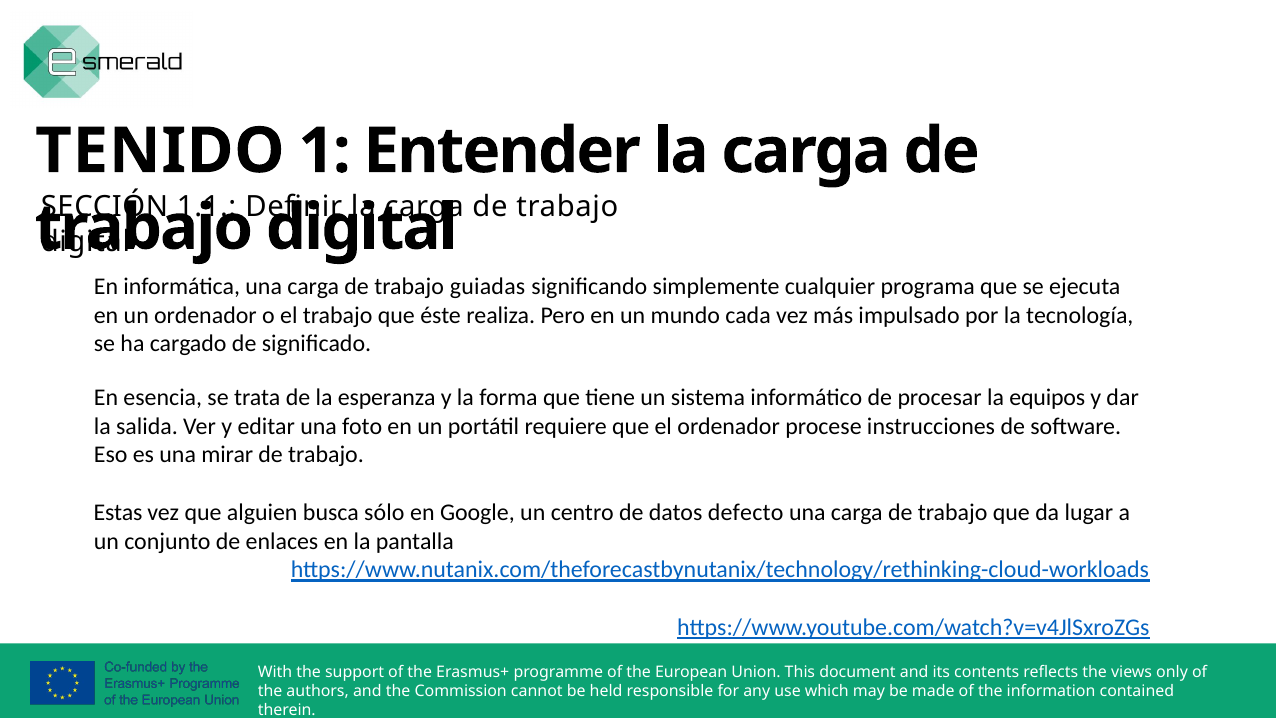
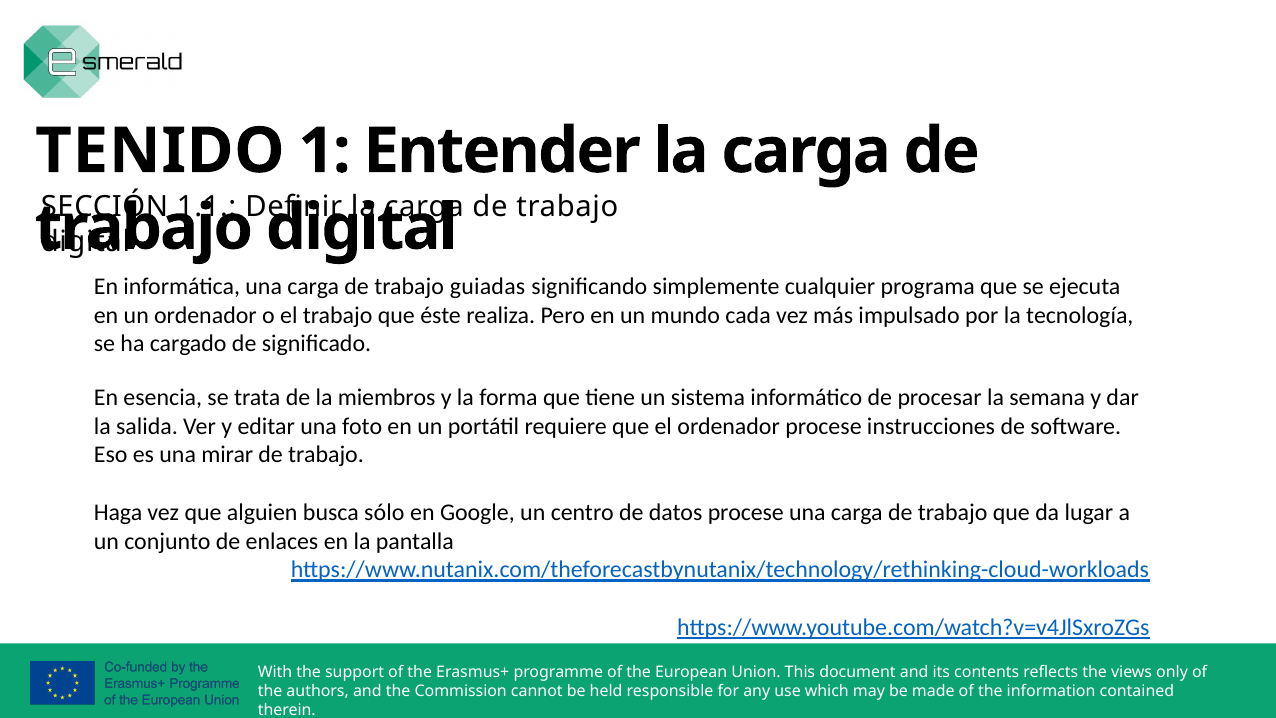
esperanza: esperanza -> miembros (387, 397)
equipos: equipos -> semana (1047, 397)
Estas: Estas -> Haga (118, 512)
datos defecto: defecto -> procese (746, 512)
